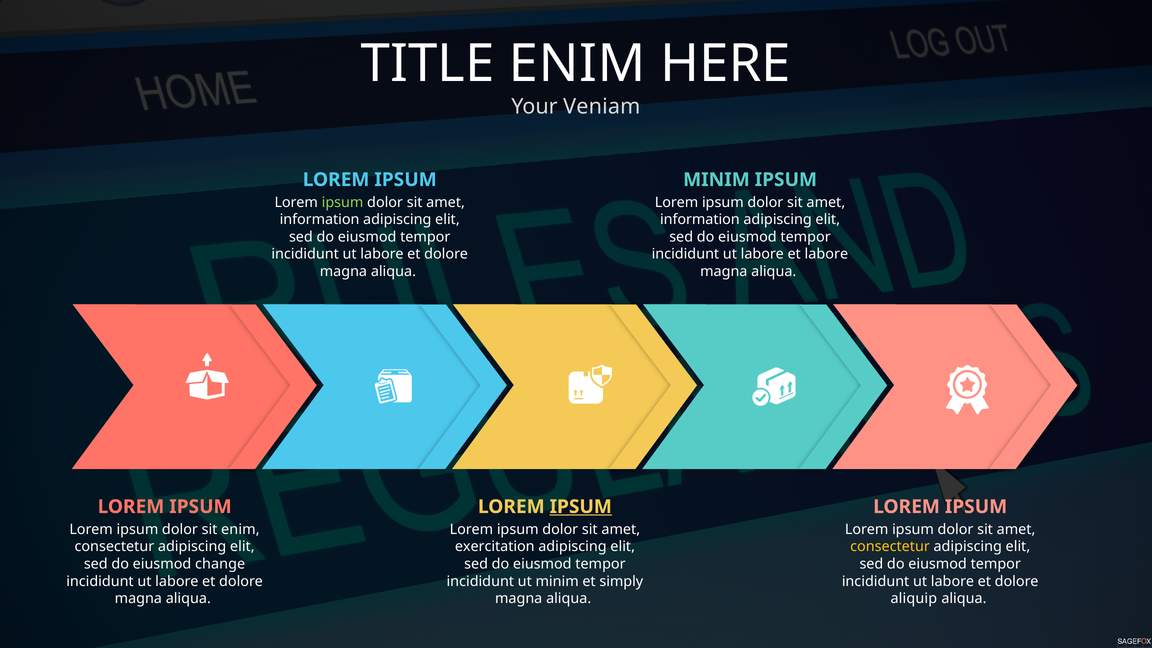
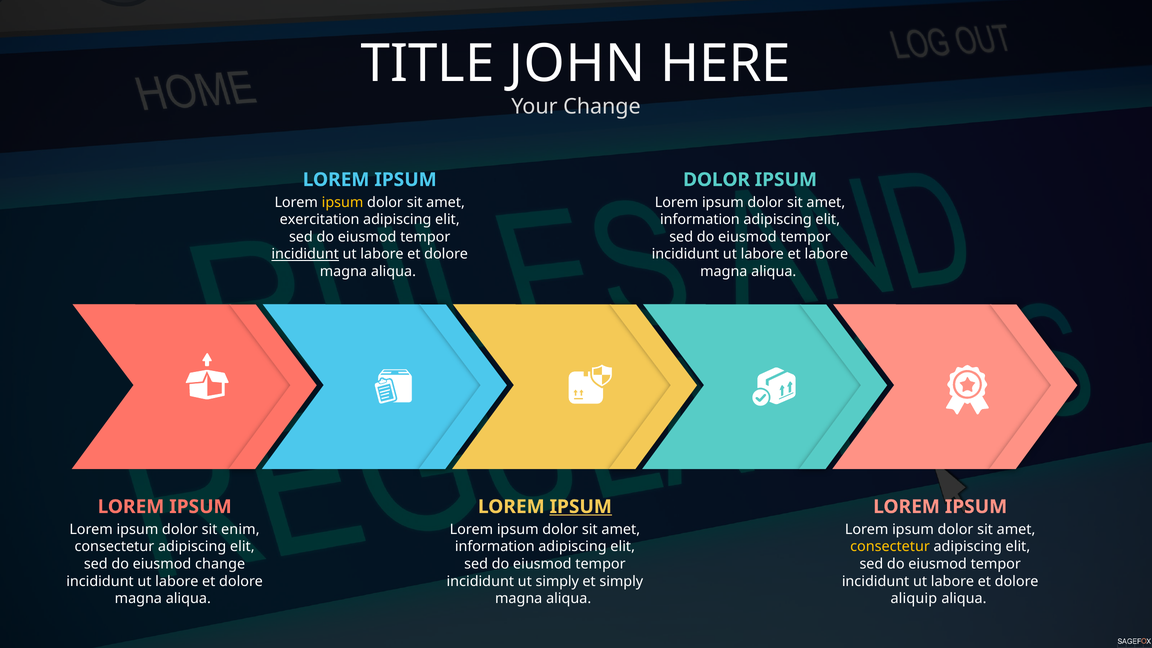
TITLE ENIM: ENIM -> JOHN (577, 64)
Your Veniam: Veniam -> Change (602, 106)
MINIM: MINIM -> DOLOR (717, 180)
ipsum colour: light green -> yellow (343, 202)
information: information -> exercitation (320, 220)
incididunt underline: none -> present (305, 254)
exercitation: exercitation -> information (495, 547)
ut minim: minim -> simply (557, 581)
